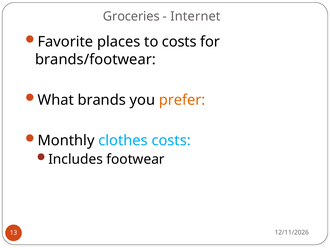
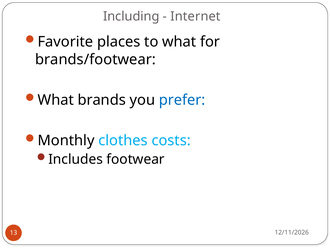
Groceries: Groceries -> Including (131, 16)
to costs: costs -> what (179, 42)
prefer colour: orange -> blue (182, 100)
